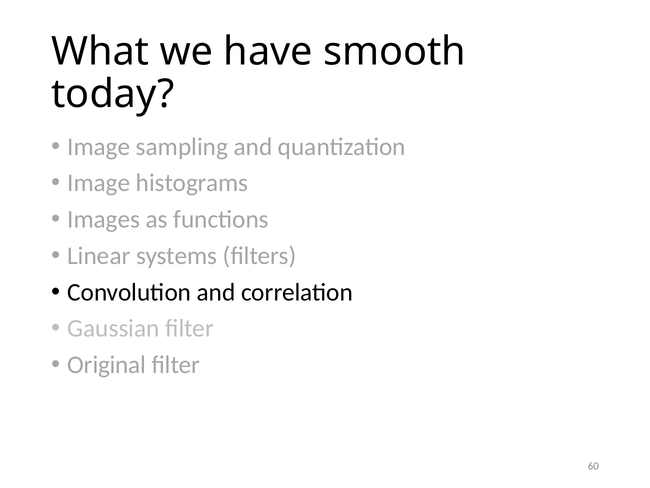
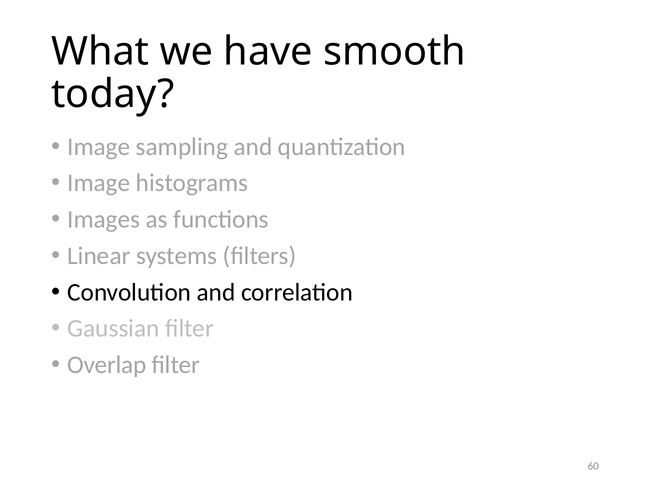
Original: Original -> Overlap (107, 365)
